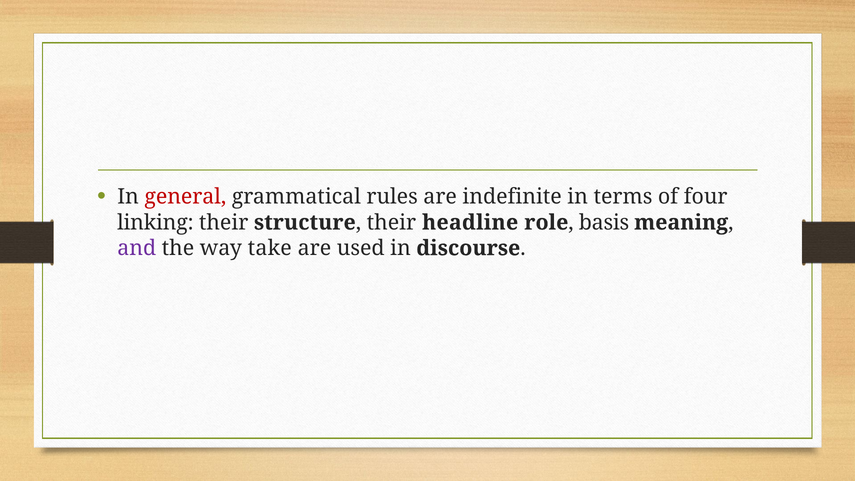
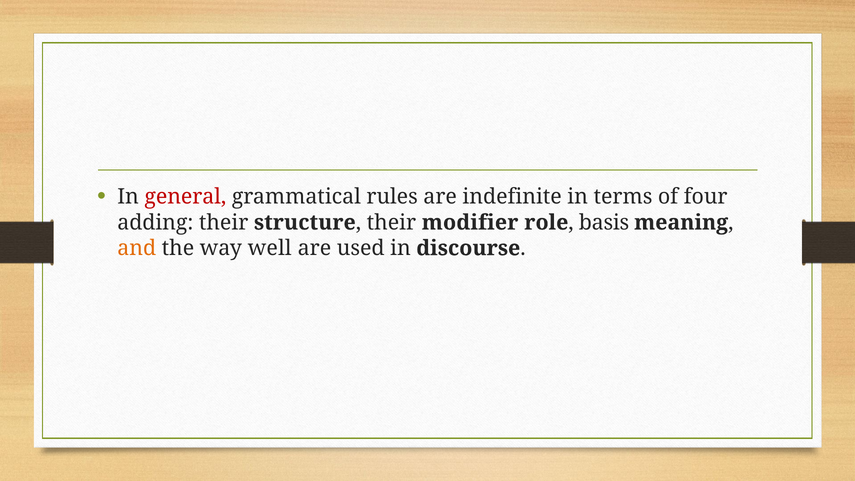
linking: linking -> adding (155, 223)
headline: headline -> modifier (470, 223)
and colour: purple -> orange (137, 248)
take: take -> well (270, 248)
